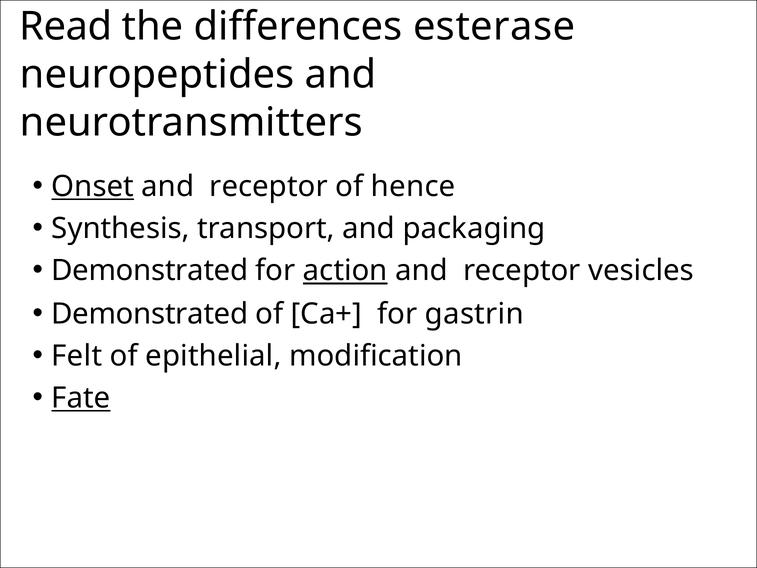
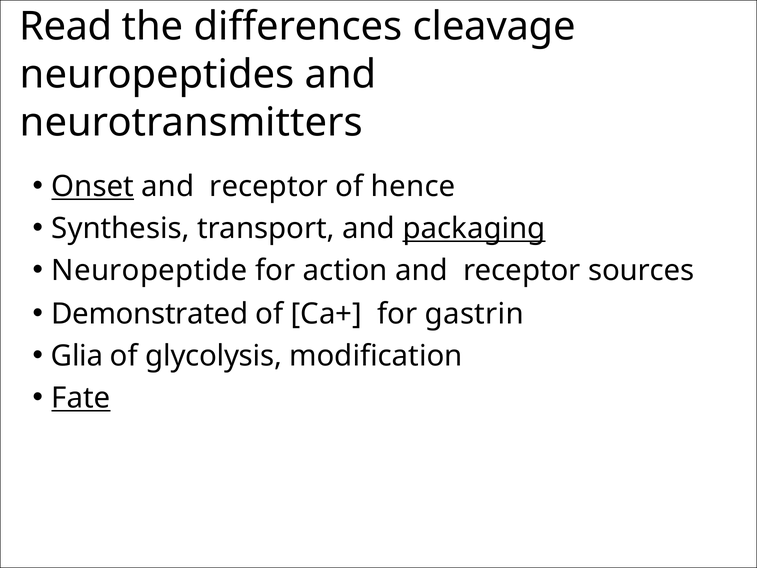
esterase: esterase -> cleavage (494, 27)
packaging underline: none -> present (474, 229)
Demonstrated: Demonstrated -> Neuropeptide (149, 271)
action underline: present -> none (345, 271)
vesicles: vesicles -> sources (641, 271)
Felt: Felt -> Glia (77, 356)
epithelial: epithelial -> glycolysis (214, 356)
